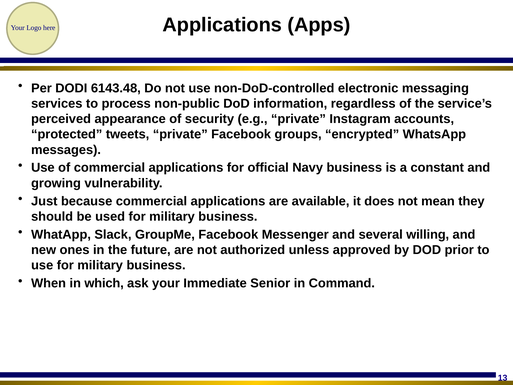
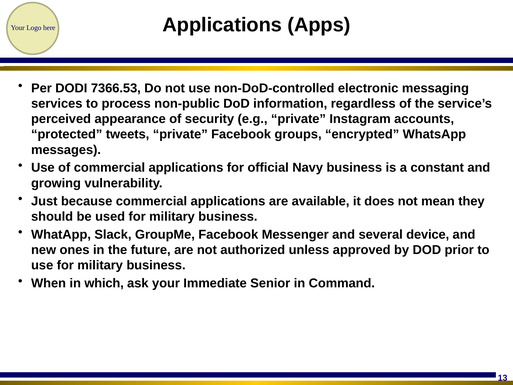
6143.48: 6143.48 -> 7366.53 (116, 88)
willing: willing -> device (428, 234)
